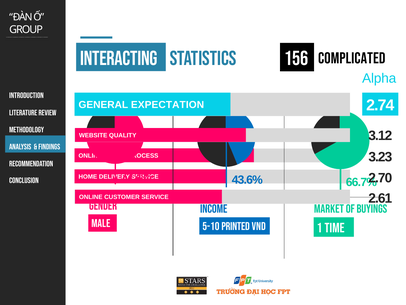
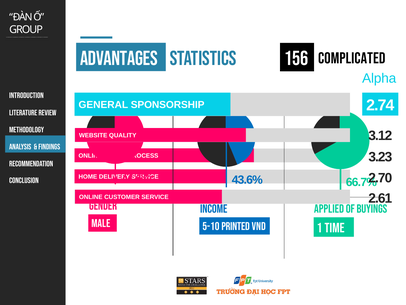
Interacting: Interacting -> Advantages (119, 58)
EXPECTATION: EXPECTATION -> SPONSORSHIP (168, 105)
MARKET: MARKET -> APPLIED (329, 208)
